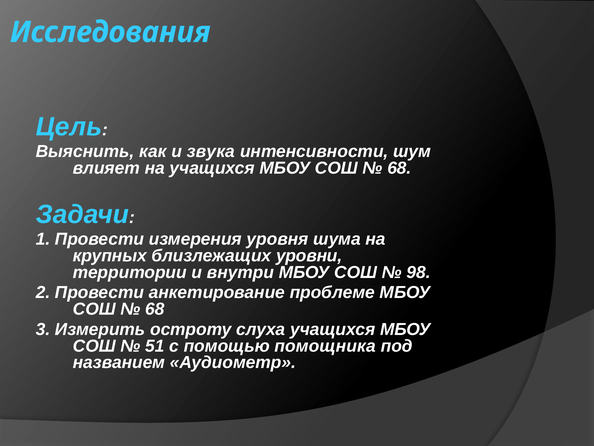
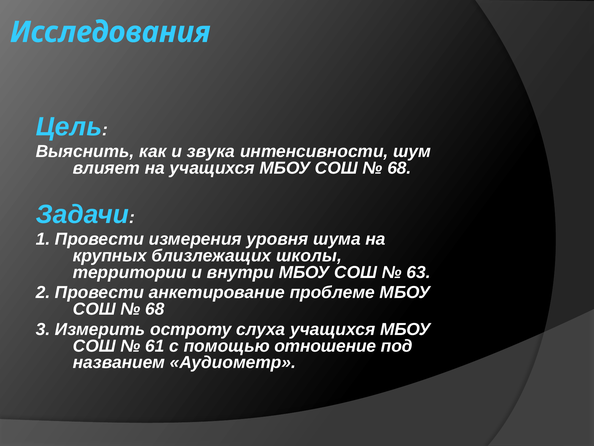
уровни: уровни -> школы (309, 256)
98: 98 -> 63 (419, 272)
51: 51 -> 61 (155, 346)
помощника: помощника -> отношение (325, 346)
